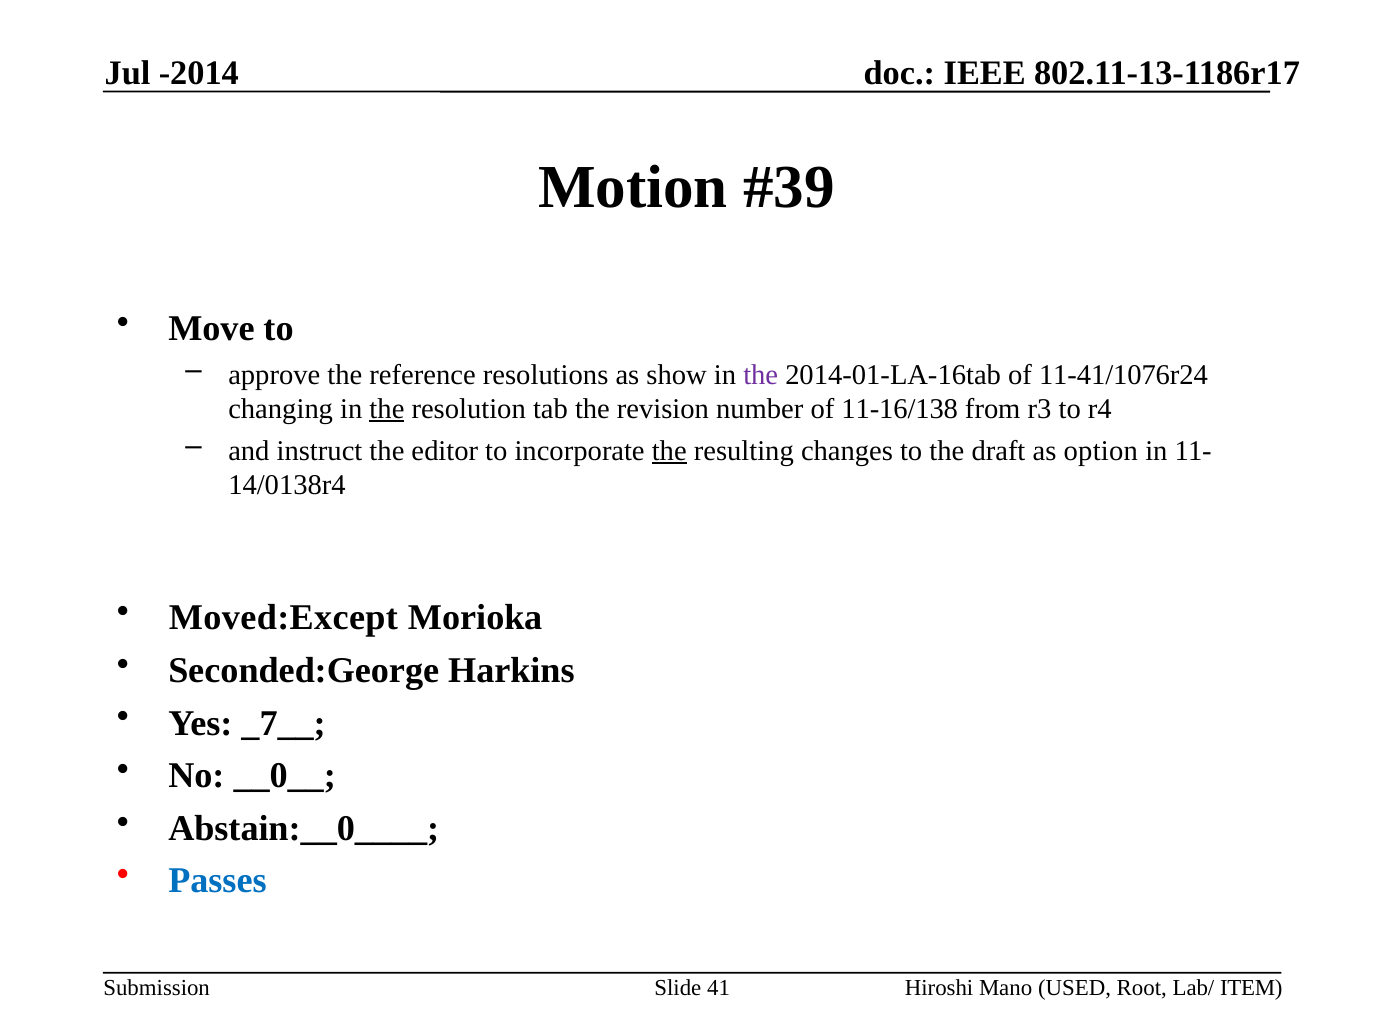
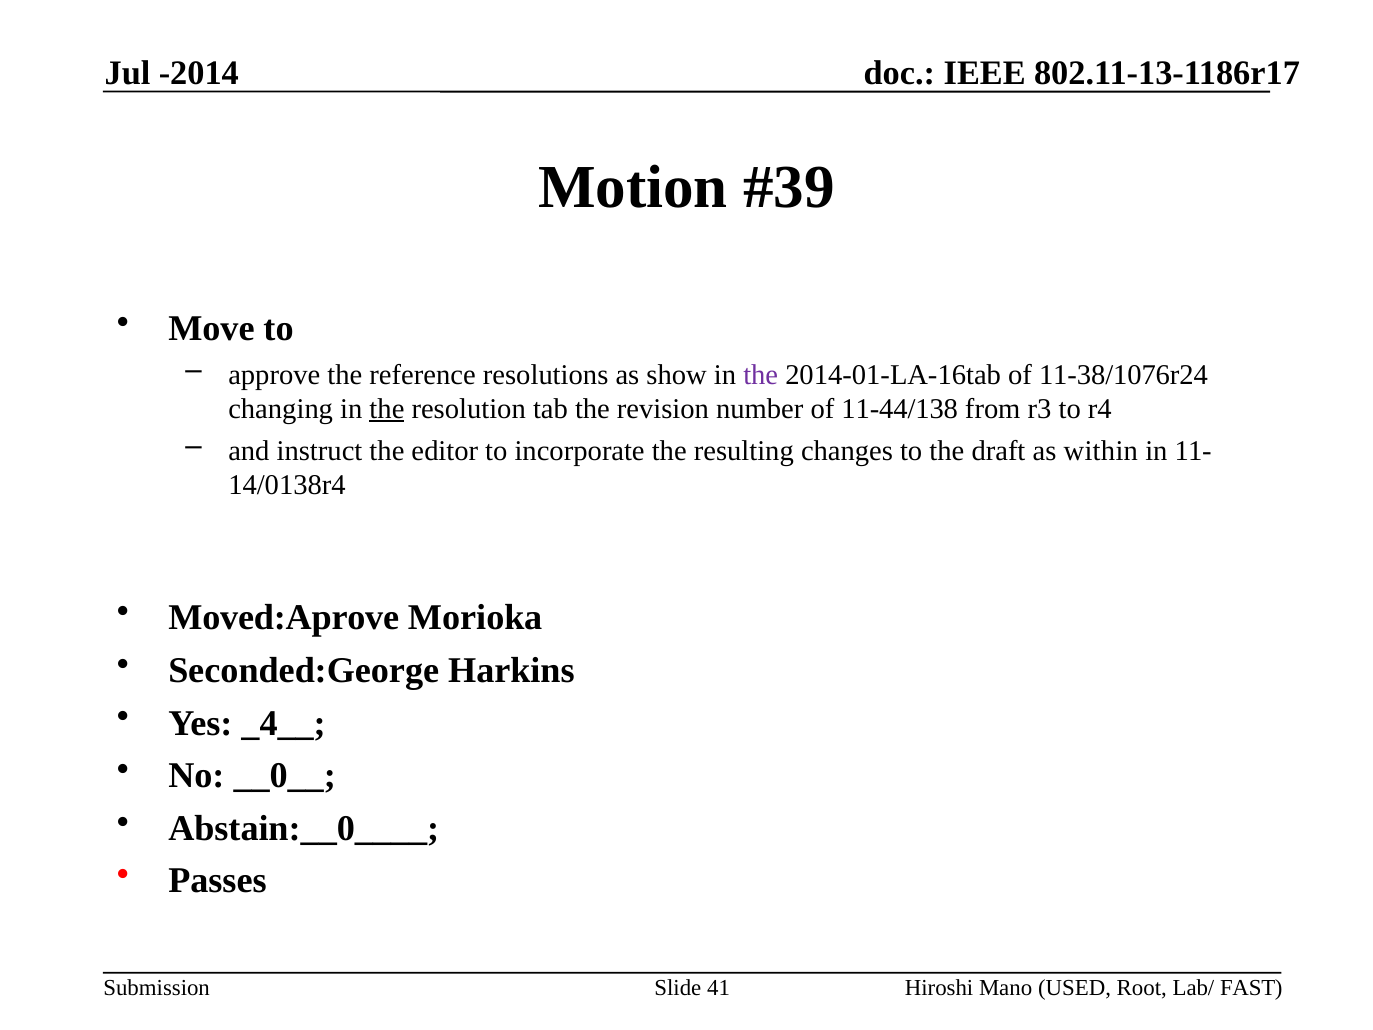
11-41/1076r24: 11-41/1076r24 -> 11-38/1076r24 (1123, 375)
11-16/138: 11-16/138 -> 11-44/138 (900, 409)
the underline: present -> none (669, 451)
option: option -> within (1101, 451)
Moved:Except: Moved:Except -> Moved:Aprove (284, 618)
_7__: _7__ -> _4__ (284, 723)
Passes colour: blue -> black (217, 881)
ITEM: ITEM -> FAST (1251, 988)
